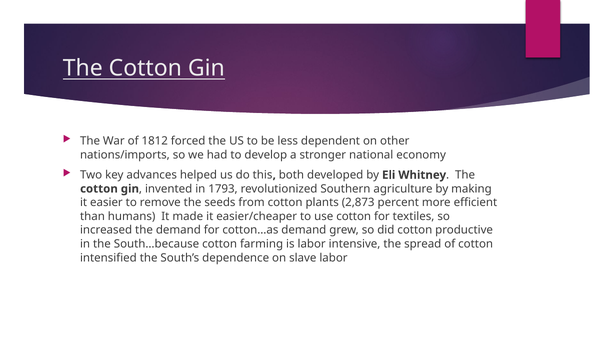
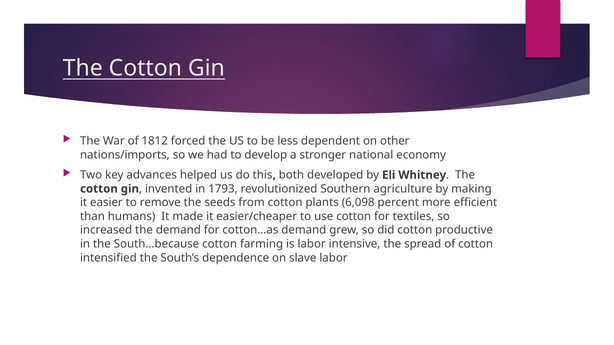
2,873: 2,873 -> 6,098 (358, 203)
